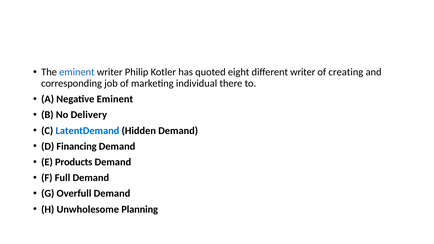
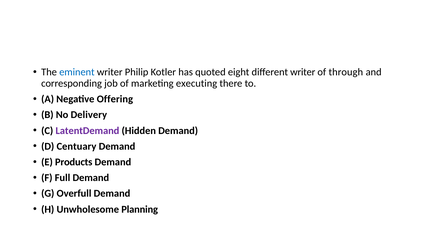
creating: creating -> through (346, 72)
individual: individual -> executing (197, 83)
Negative Eminent: Eminent -> Offering (115, 99)
LatentDemand colour: blue -> purple (87, 131)
Financing: Financing -> Centuary (76, 146)
